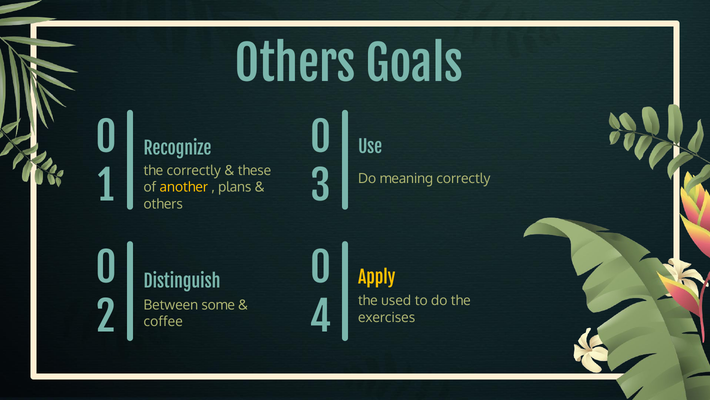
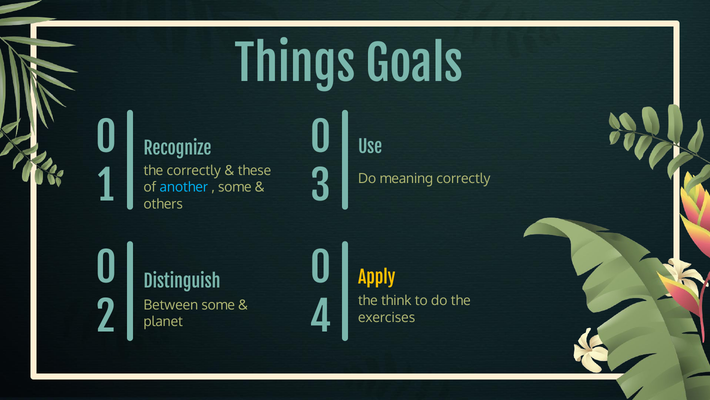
Others: Others -> Things (295, 66)
another colour: yellow -> light blue (184, 187)
plans: plans -> some (235, 187)
used: used -> think (396, 300)
coffee: coffee -> planet (163, 321)
